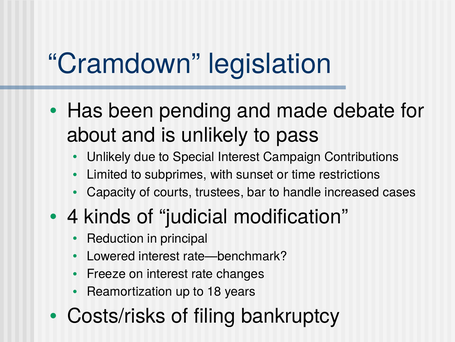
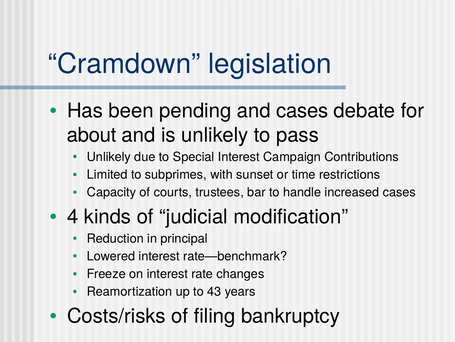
and made: made -> cases (302, 111)
18: 18 -> 43 (214, 291)
